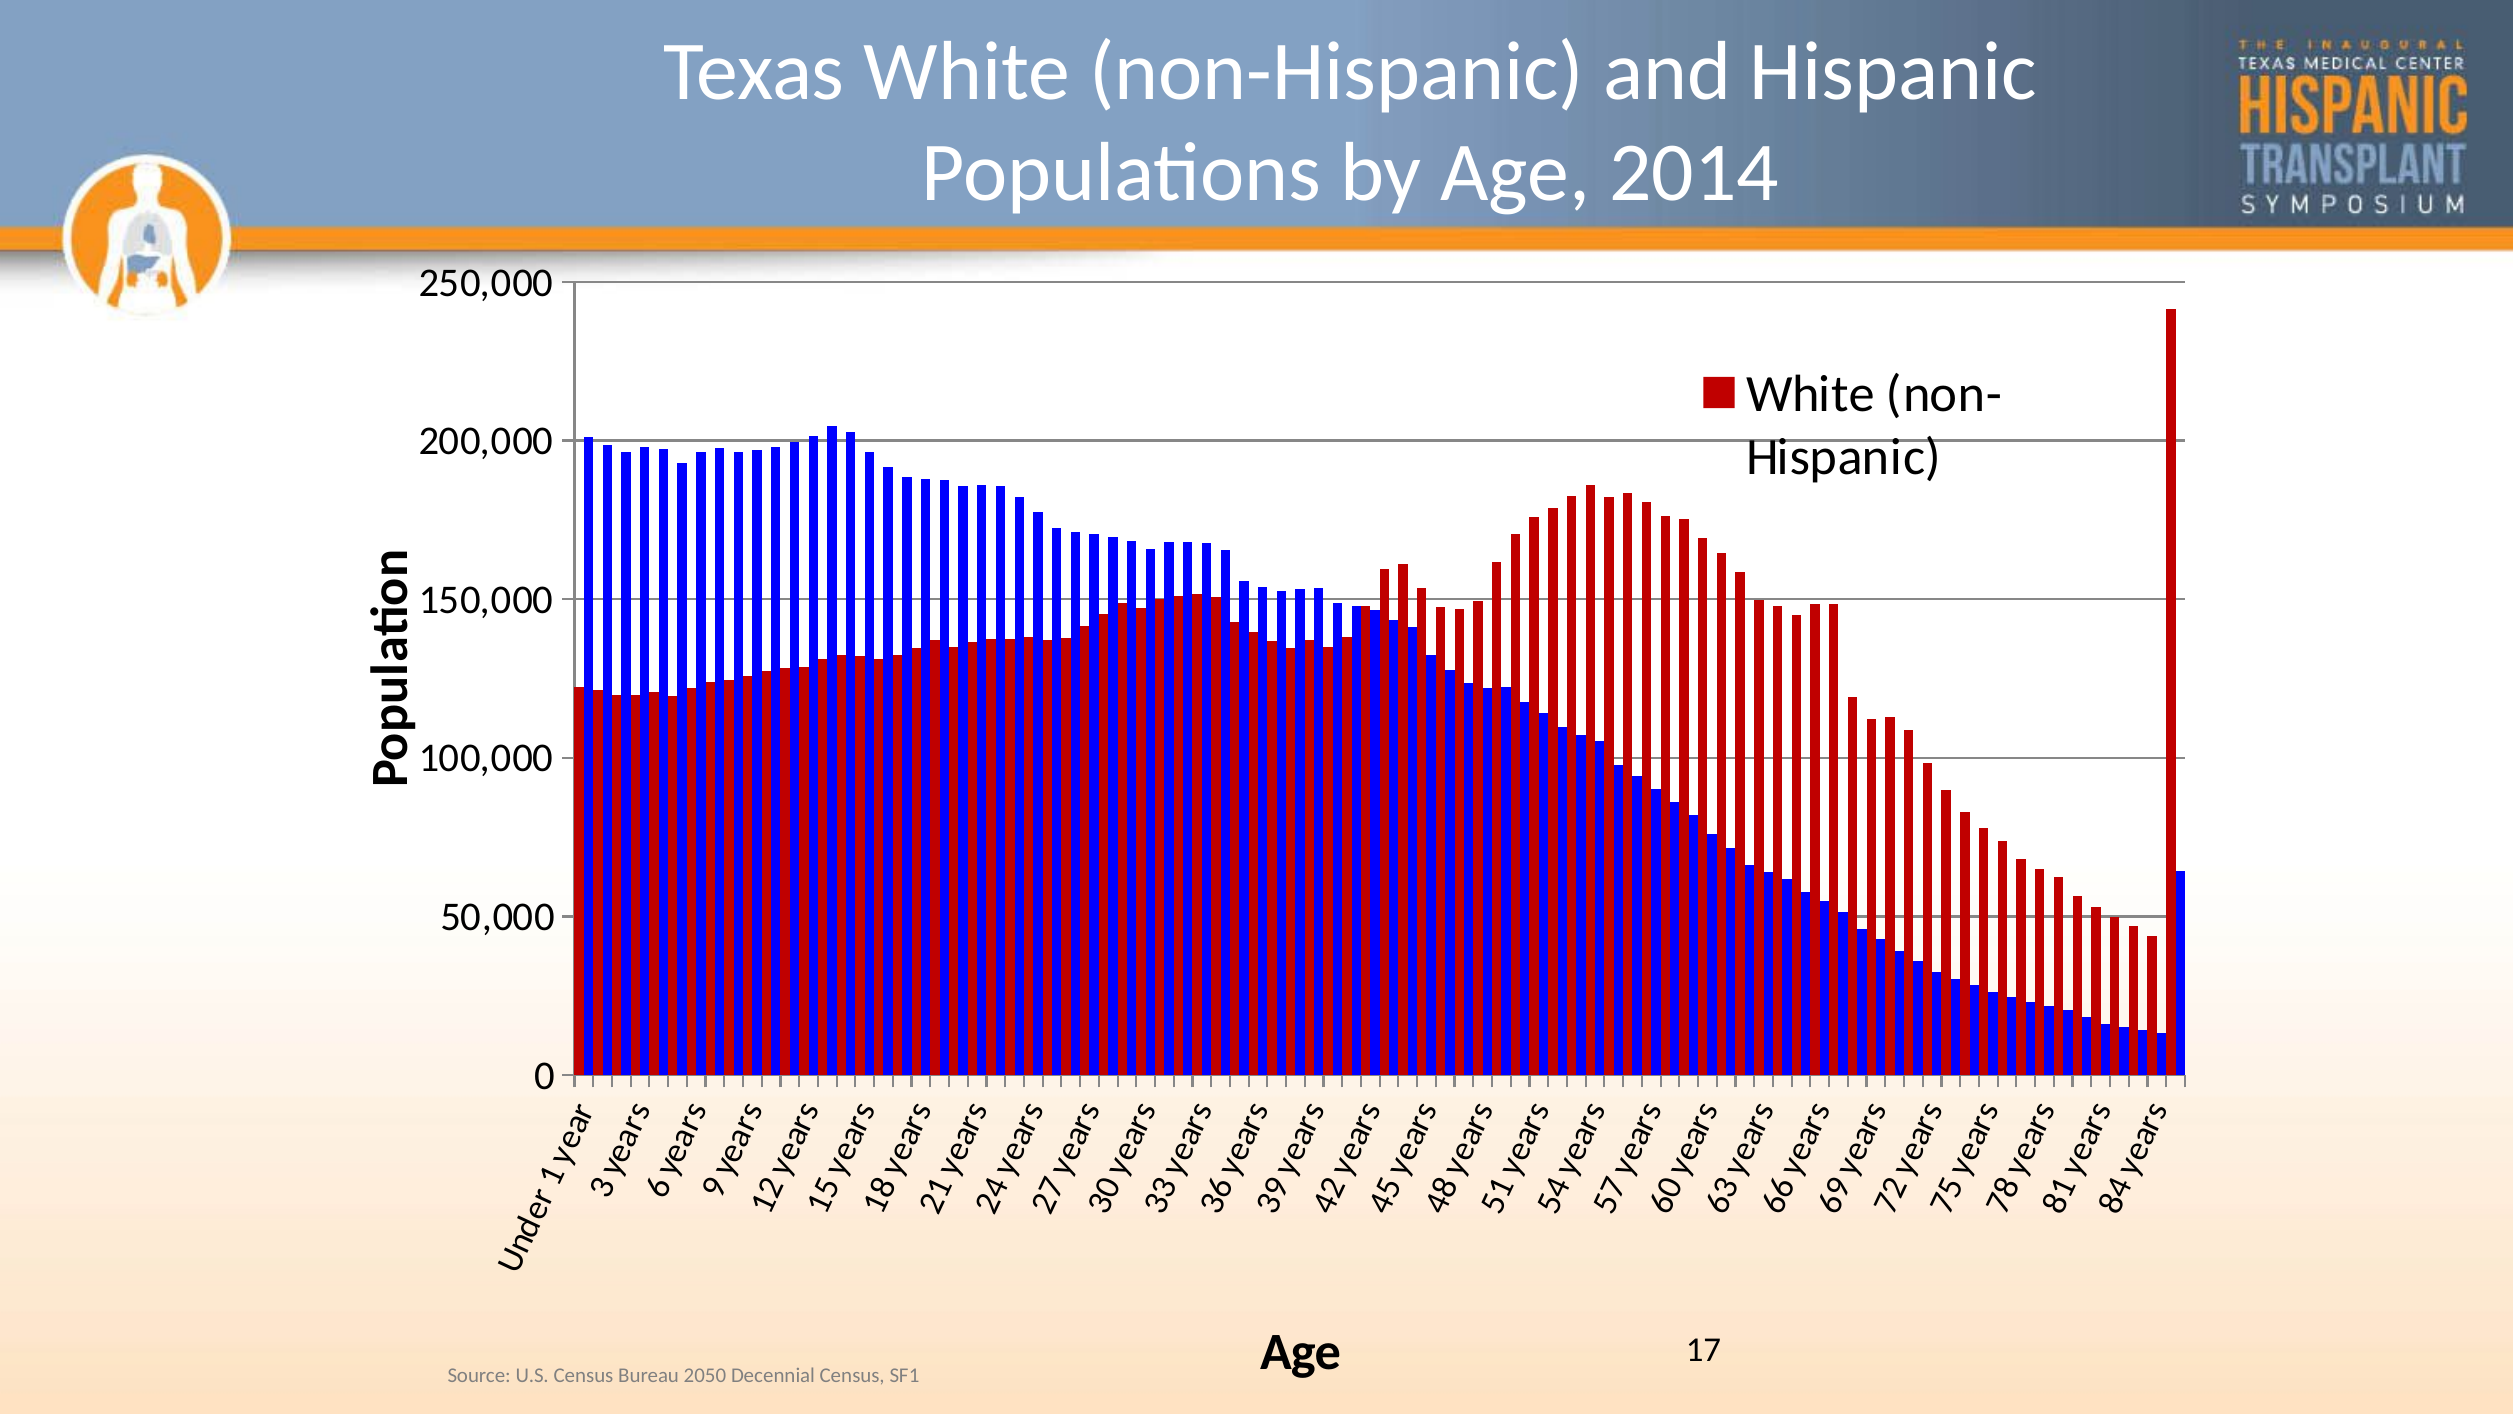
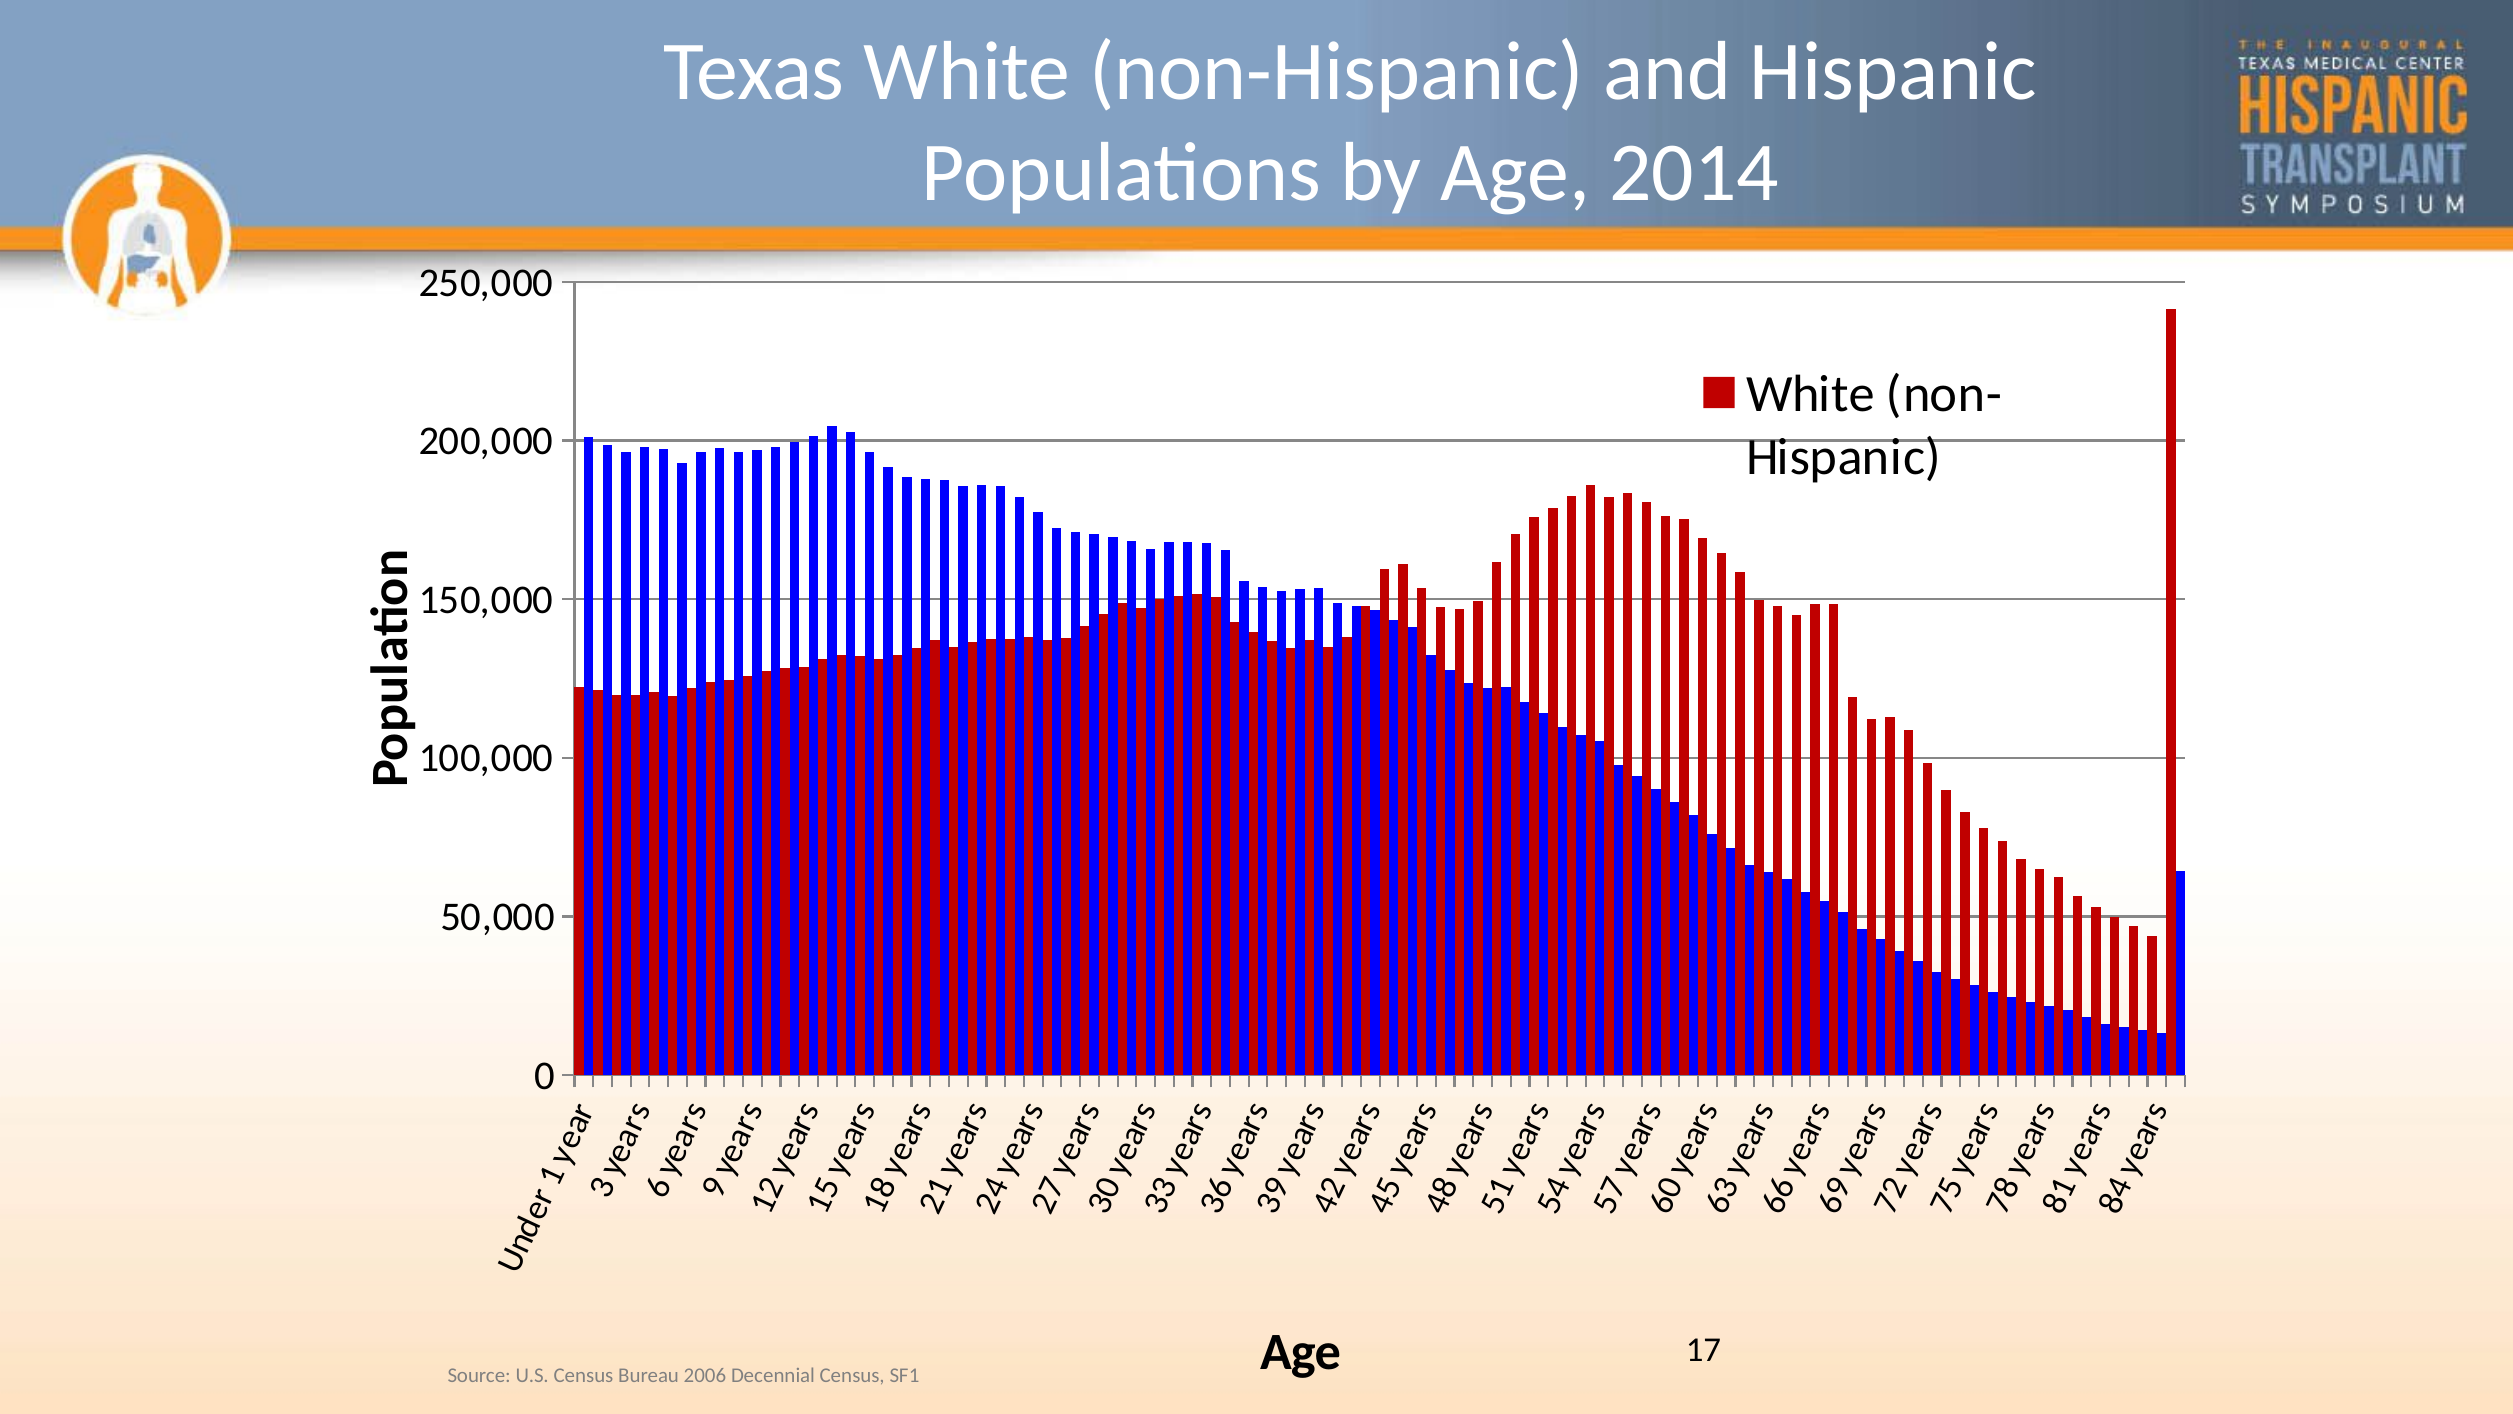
2050: 2050 -> 2006 (705, 1375)
